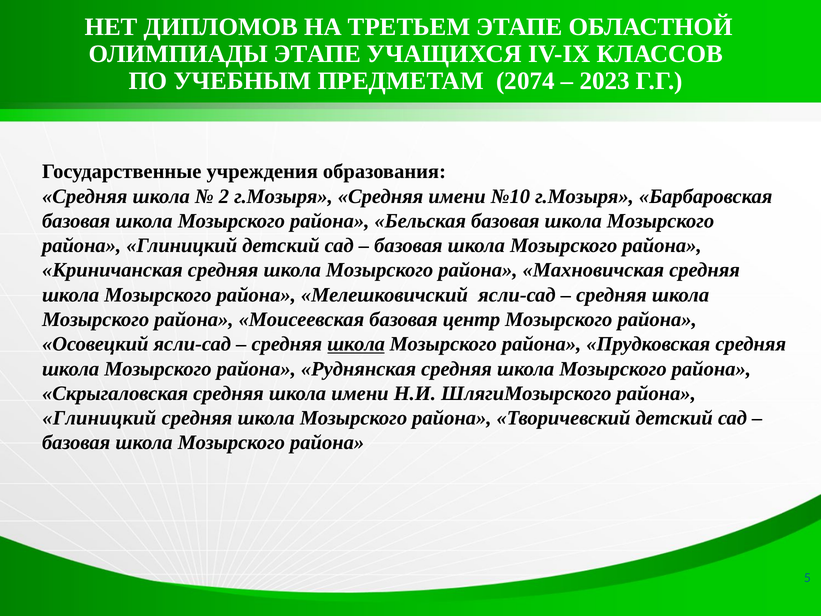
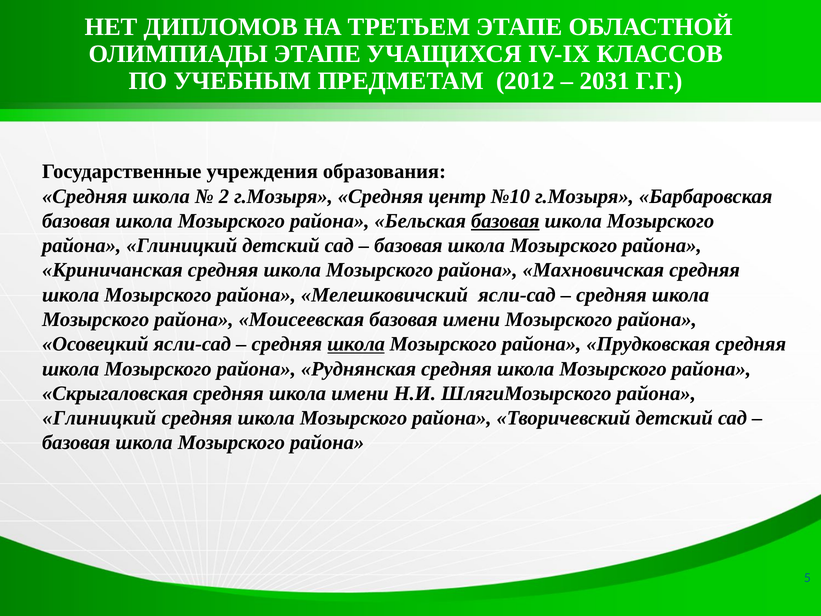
2074: 2074 -> 2012 (525, 81)
2023: 2023 -> 2031 (605, 81)
Средняя имени: имени -> центр (457, 196)
базовая underline: none -> present (505, 221)
базовая центр: центр -> имени (471, 319)
